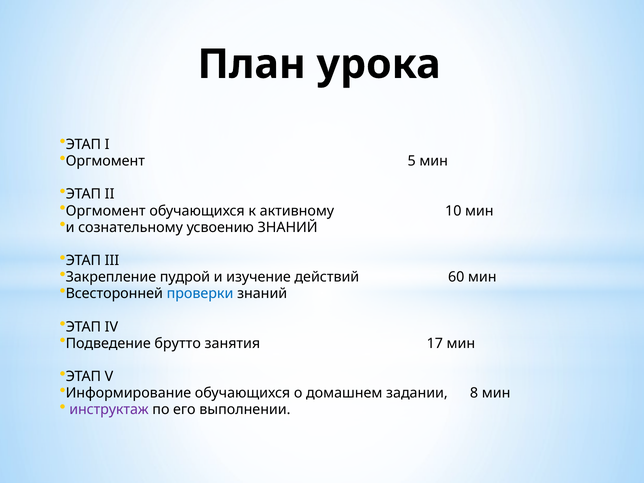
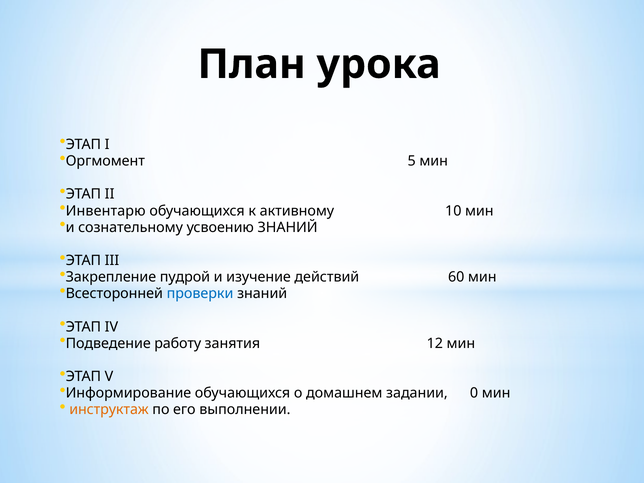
Оргмомент: Оргмомент -> Инвентарю (106, 211)
брутто: брутто -> работу (178, 343)
17: 17 -> 12 (435, 343)
8: 8 -> 0 (474, 393)
инструктаж colour: purple -> orange (109, 410)
